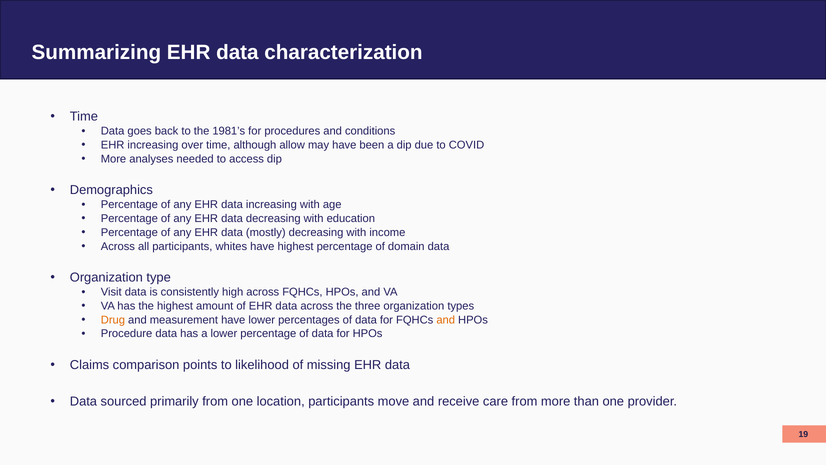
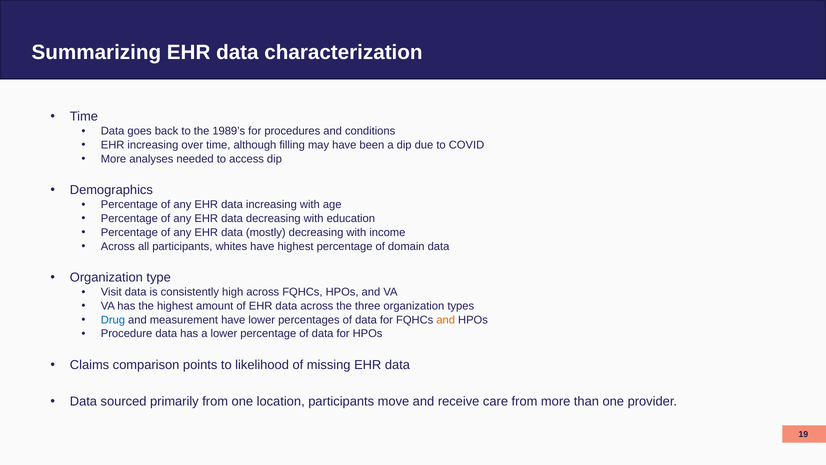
1981’s: 1981’s -> 1989’s (229, 131)
allow: allow -> filling (292, 145)
Drug colour: orange -> blue (113, 320)
